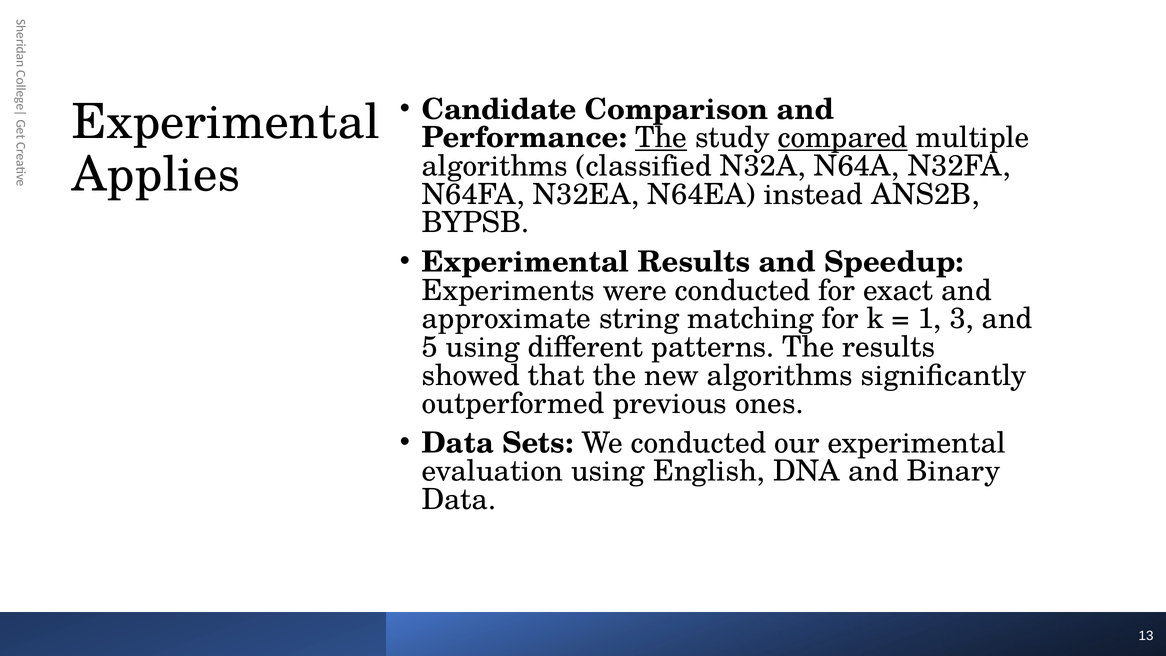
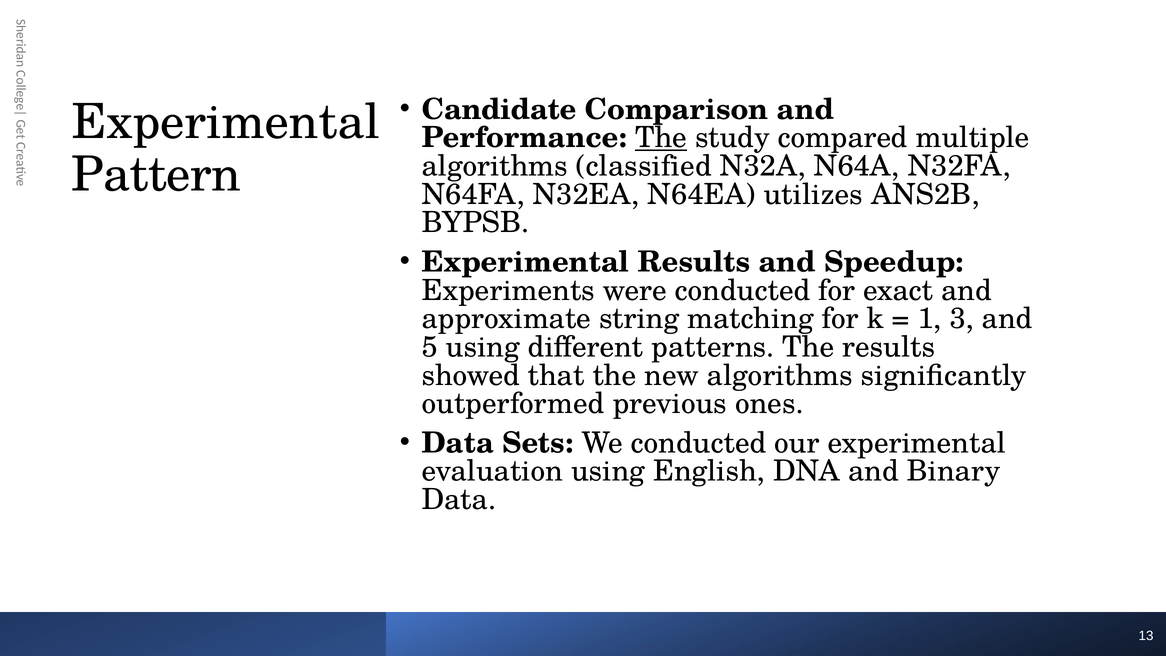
compared underline: present -> none (843, 138)
Applies: Applies -> Pattern (156, 175)
instead: instead -> utilizes (813, 194)
